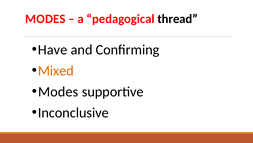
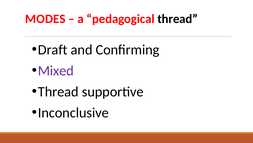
Have: Have -> Draft (53, 50)
Mixed colour: orange -> purple (56, 70)
Modes: Modes -> Thread (58, 91)
